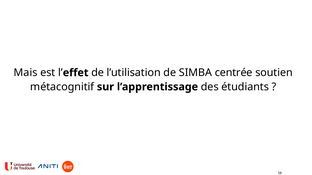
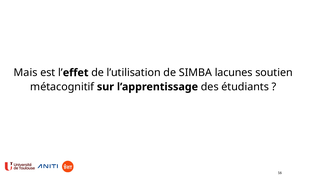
centrée: centrée -> lacunes (234, 73)
